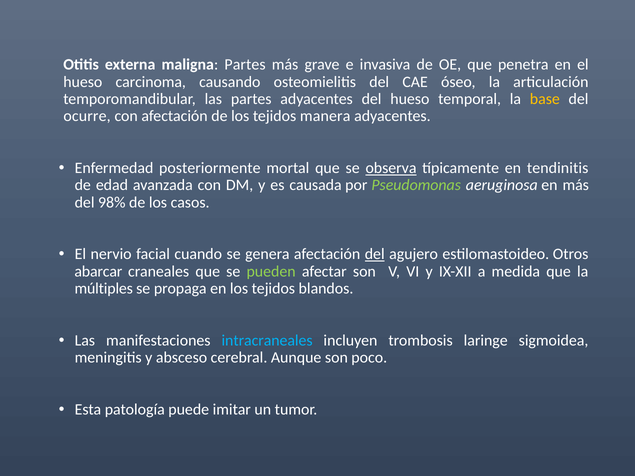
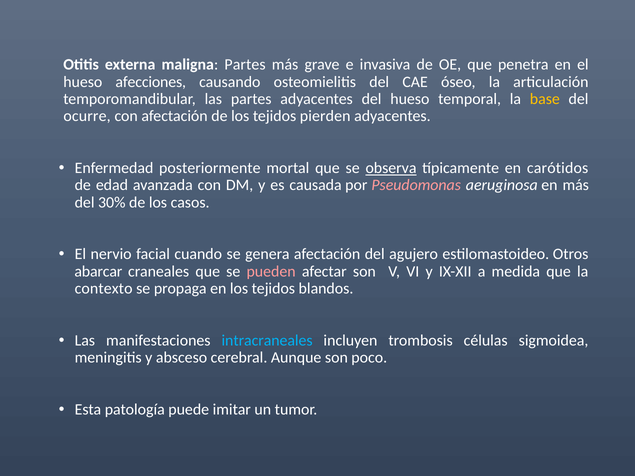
carcinoma: carcinoma -> afecciones (151, 82)
manera: manera -> pierden (325, 116)
tendinitis: tendinitis -> carótidos (558, 168)
Pseudomonas colour: light green -> pink (416, 185)
98%: 98% -> 30% (112, 202)
del underline: present -> none (375, 254)
pueden colour: light green -> pink (271, 272)
múltiples: múltiples -> contexto (104, 289)
laringe: laringe -> células (486, 341)
